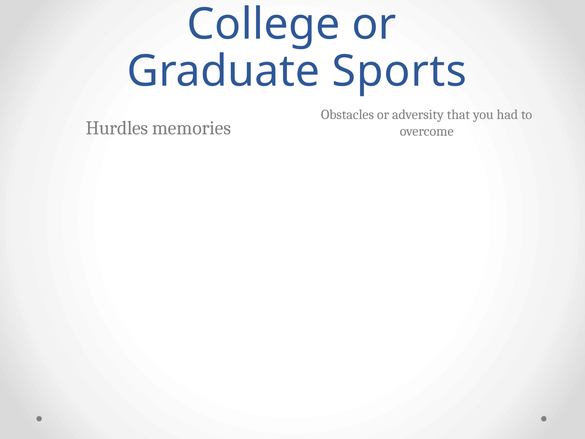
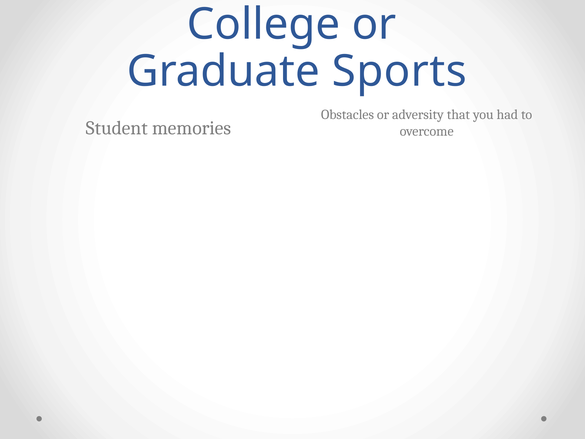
Hurdles: Hurdles -> Student (117, 128)
